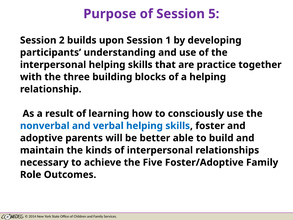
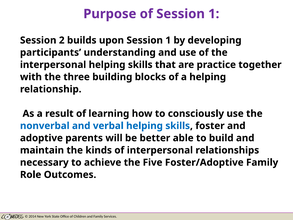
of Session 5: 5 -> 1 (214, 14)
